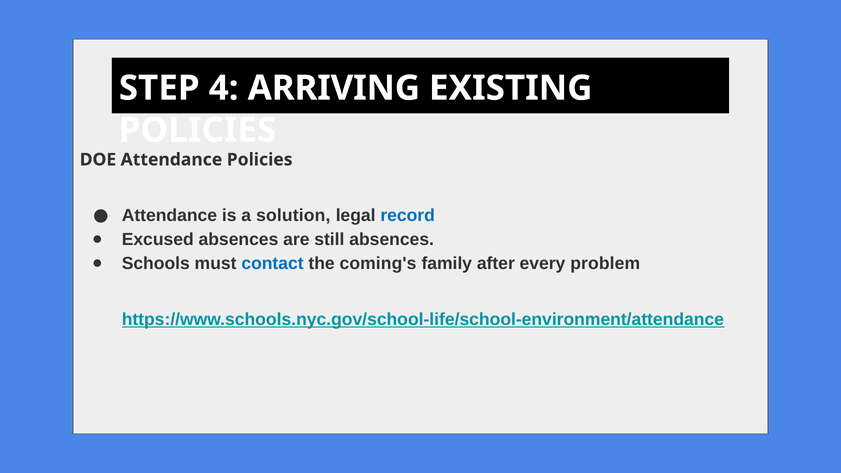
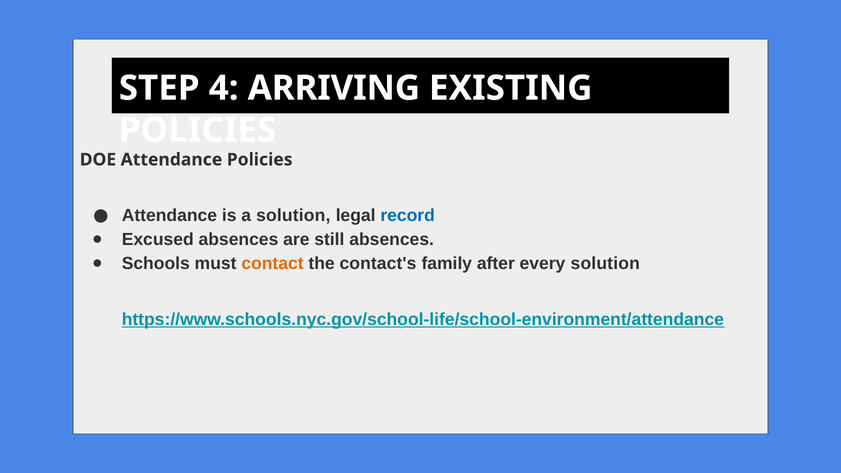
contact colour: blue -> orange (273, 264)
coming's: coming's -> contact's (378, 264)
every problem: problem -> solution (605, 264)
